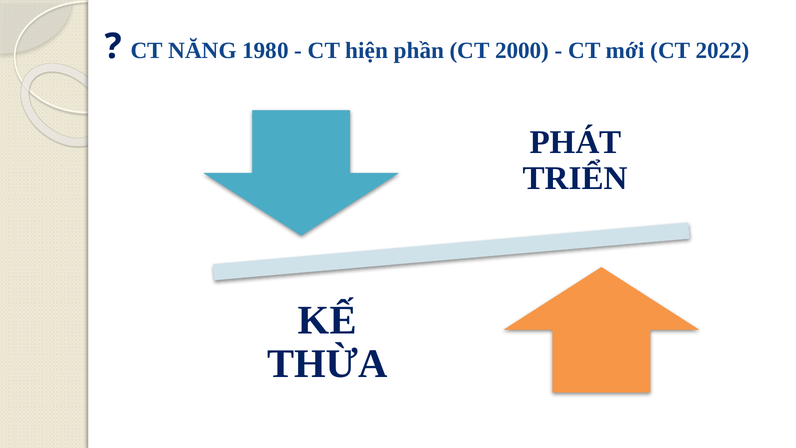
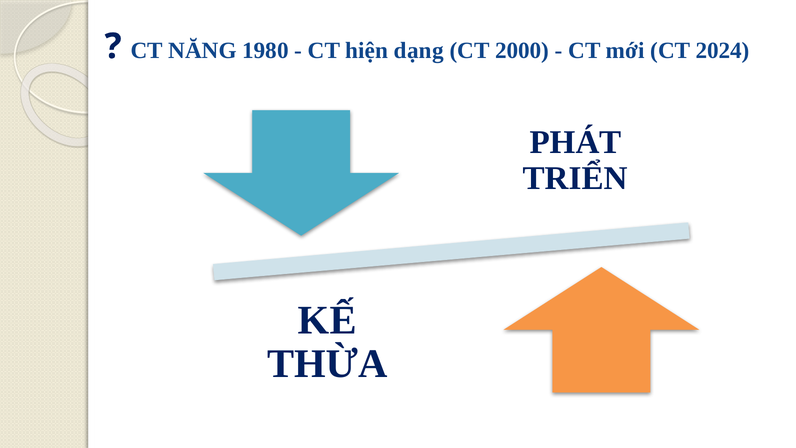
phần: phần -> dạng (419, 50)
2022: 2022 -> 2024 (723, 50)
